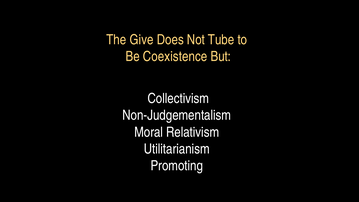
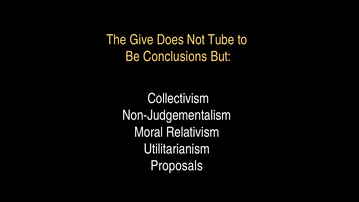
Coexistence: Coexistence -> Conclusions (175, 57)
Promoting: Promoting -> Proposals (177, 166)
